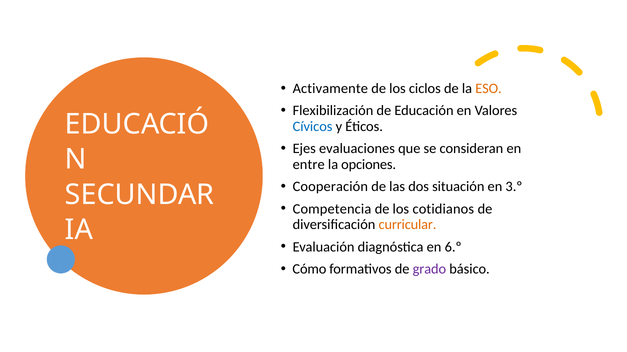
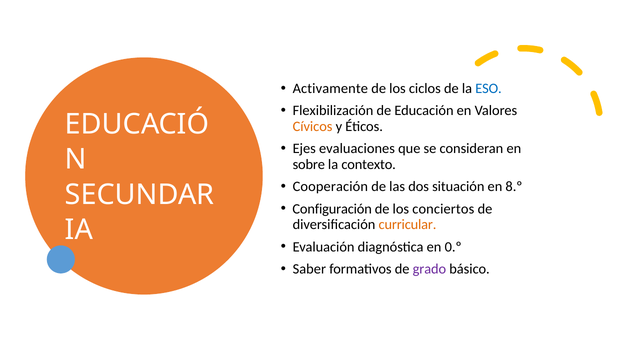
ESO colour: orange -> blue (488, 89)
Cívicos colour: blue -> orange (313, 127)
entre: entre -> sobre (309, 165)
opciones: opciones -> contexto (369, 165)
3.º: 3.º -> 8.º (514, 187)
Competencia: Competencia -> Configuración (332, 209)
cotidianos: cotidianos -> conciertos (443, 209)
6.º: 6.º -> 0.º (453, 247)
Cómo: Cómo -> Saber (309, 270)
